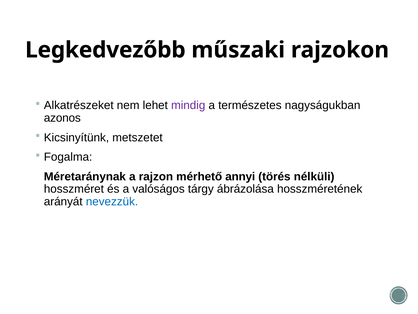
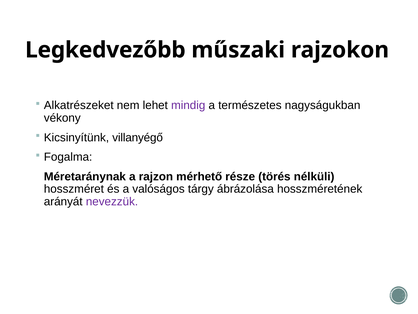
azonos: azonos -> vékony (62, 118)
metszetet: metszetet -> villanyégő (138, 137)
annyi: annyi -> része (240, 176)
nevezzük colour: blue -> purple (112, 201)
